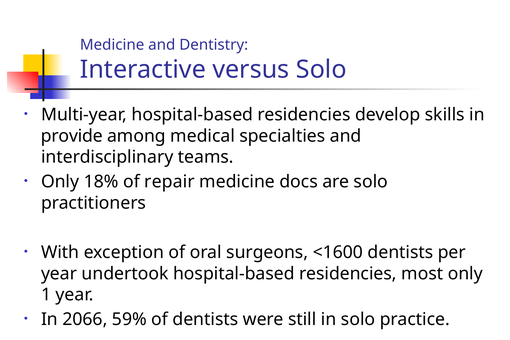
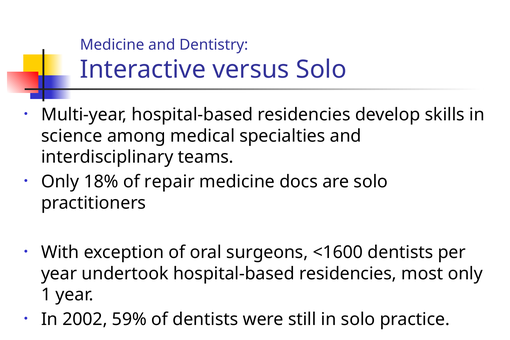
provide: provide -> science (72, 136)
2066: 2066 -> 2002 (85, 319)
